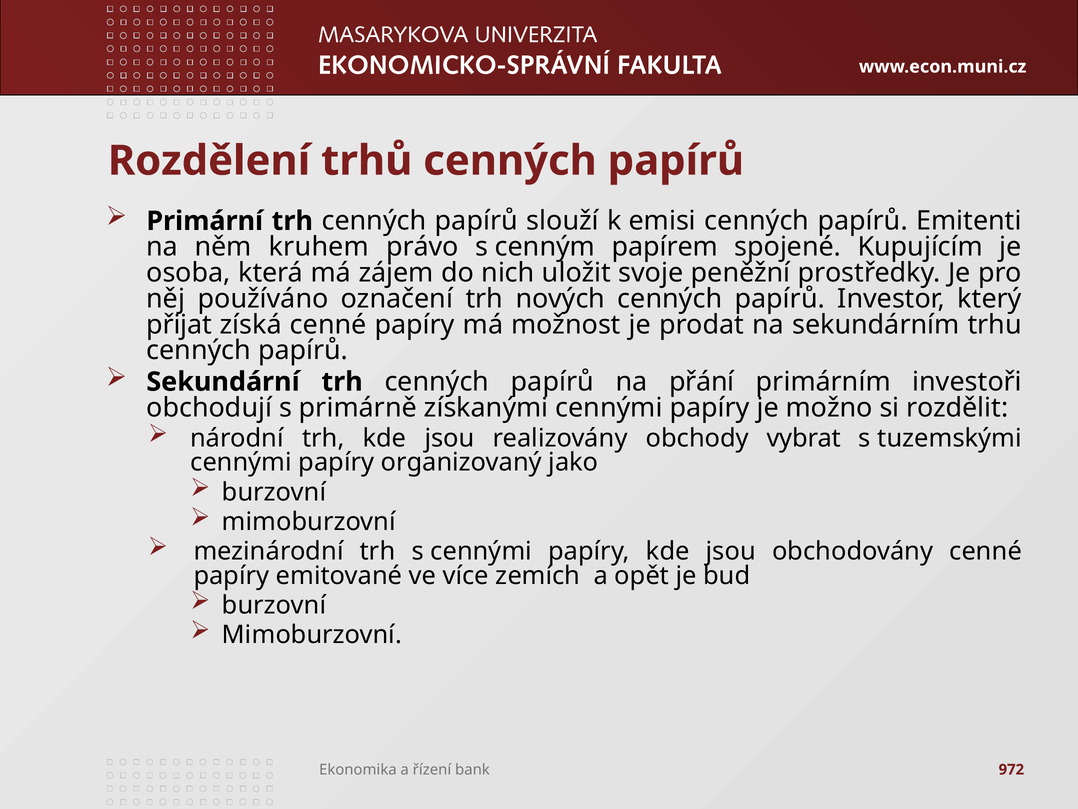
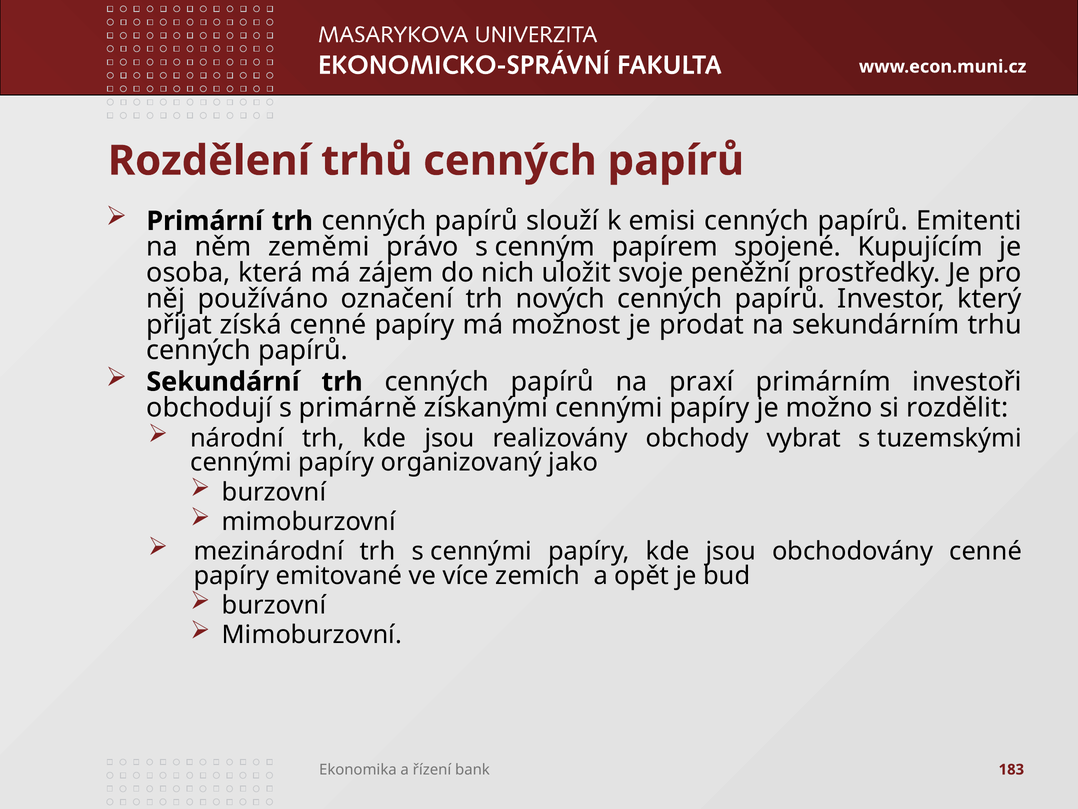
kruhem: kruhem -> zeměmi (319, 247)
přání: přání -> praxí (702, 382)
972: 972 -> 183 (1011, 769)
